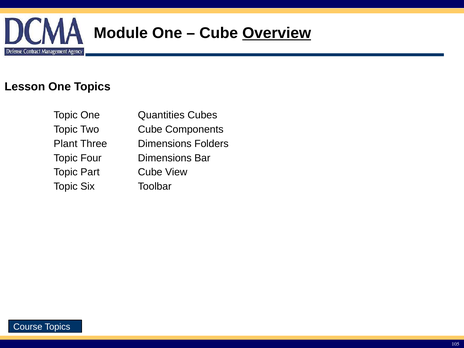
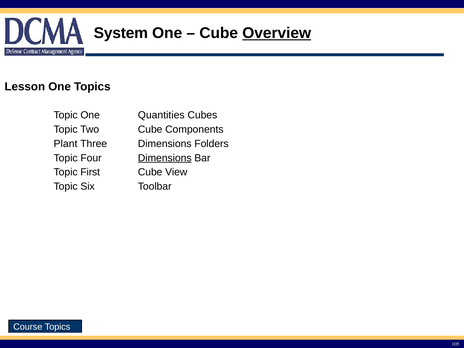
Module: Module -> System (121, 33)
Dimensions underline: none -> present (165, 158)
Part: Part -> First (90, 172)
